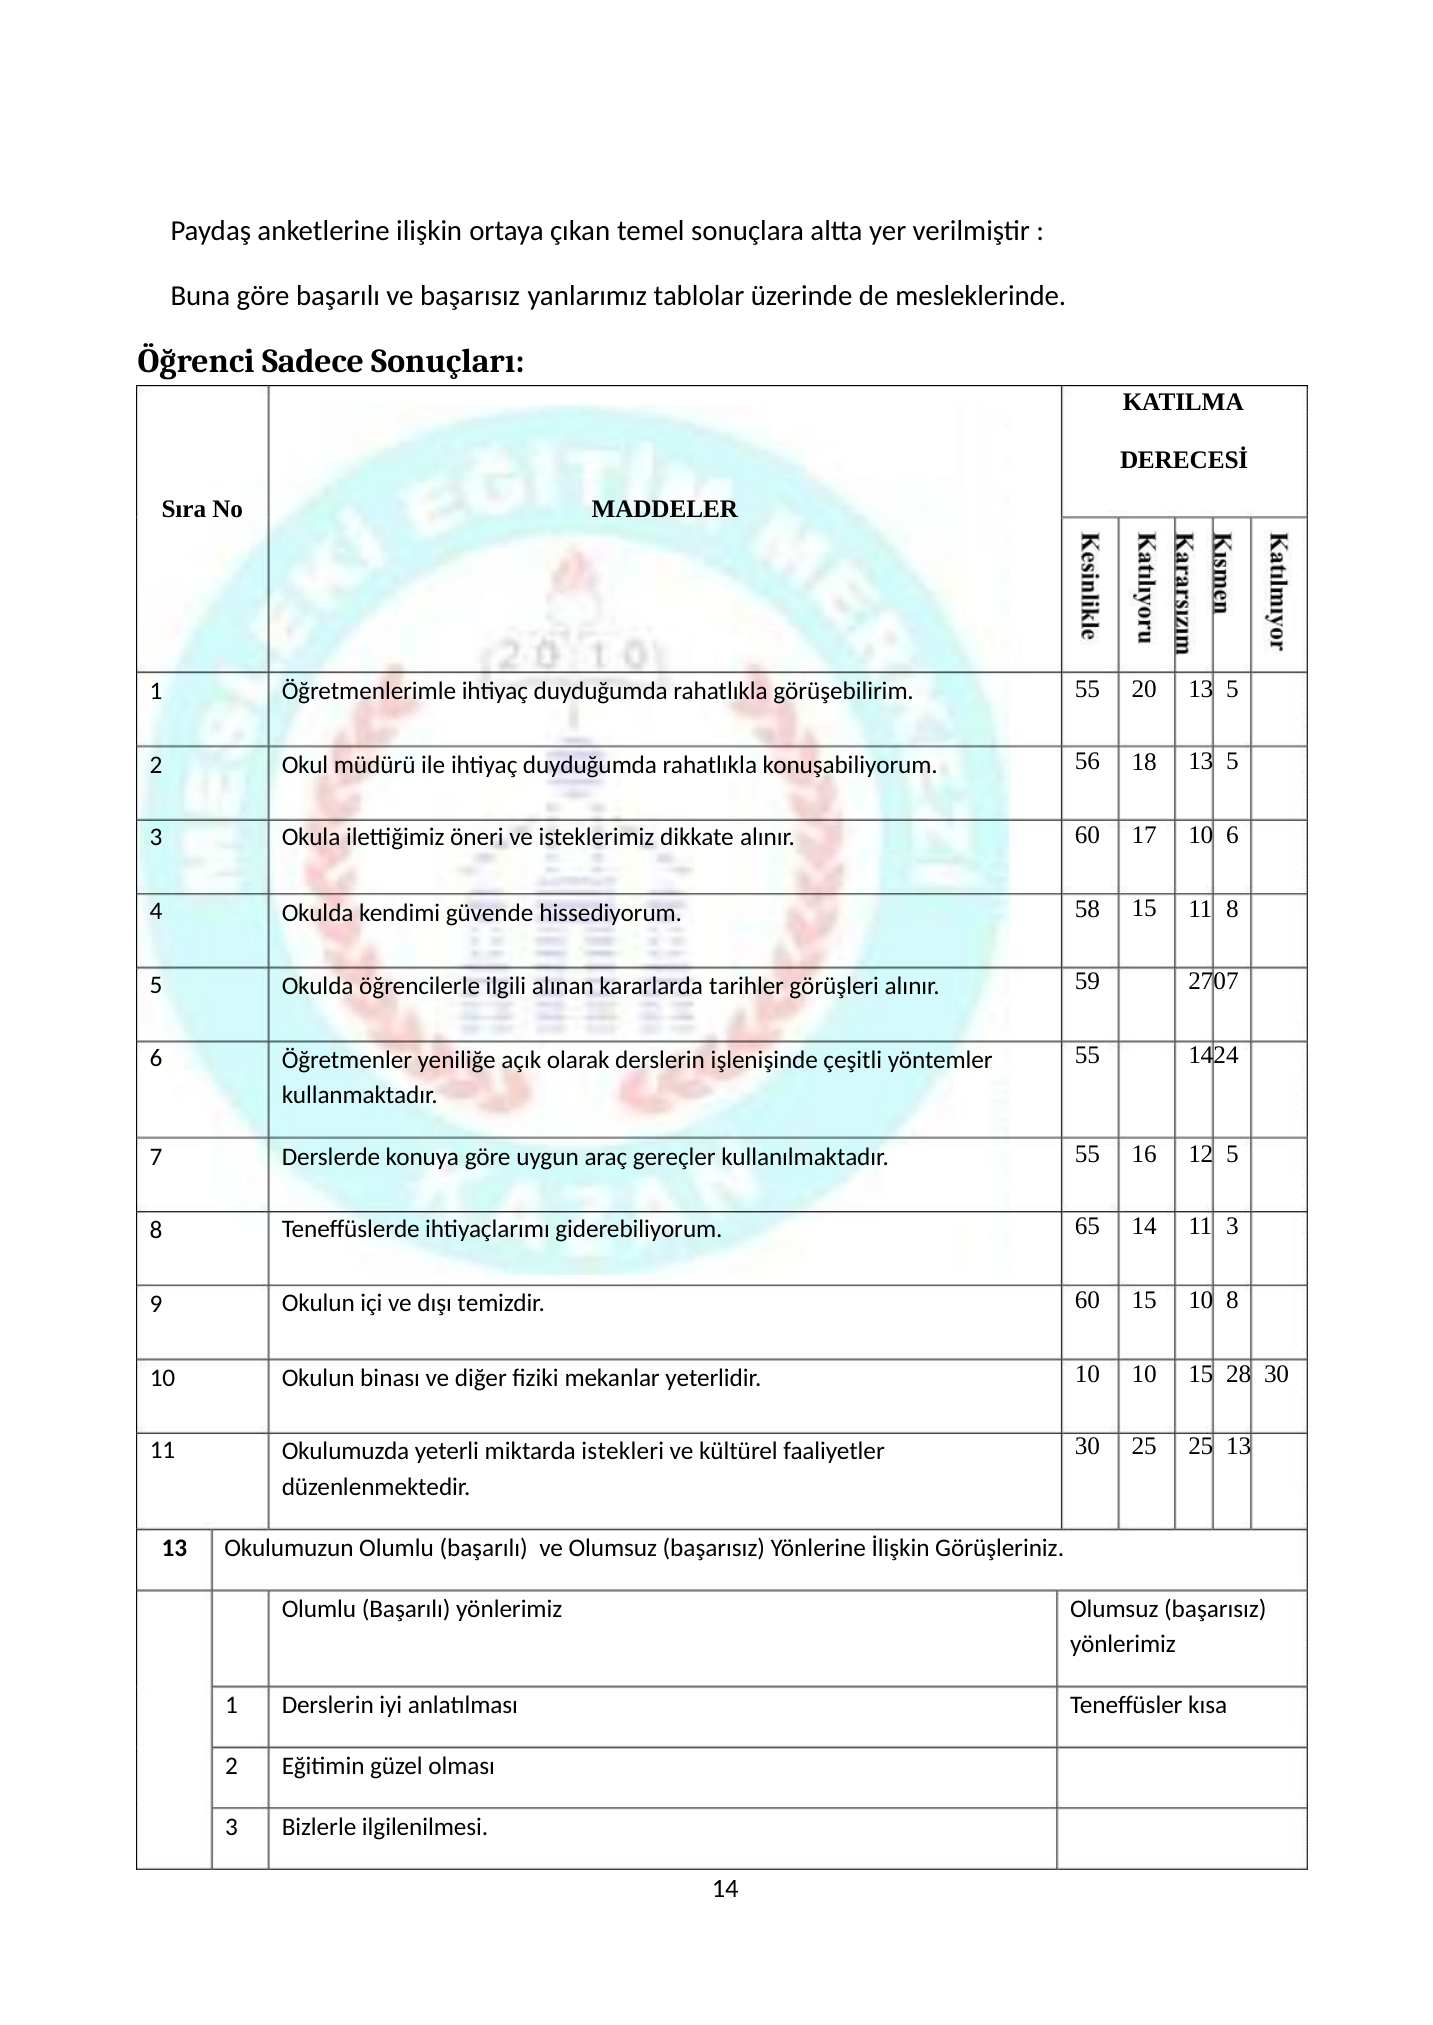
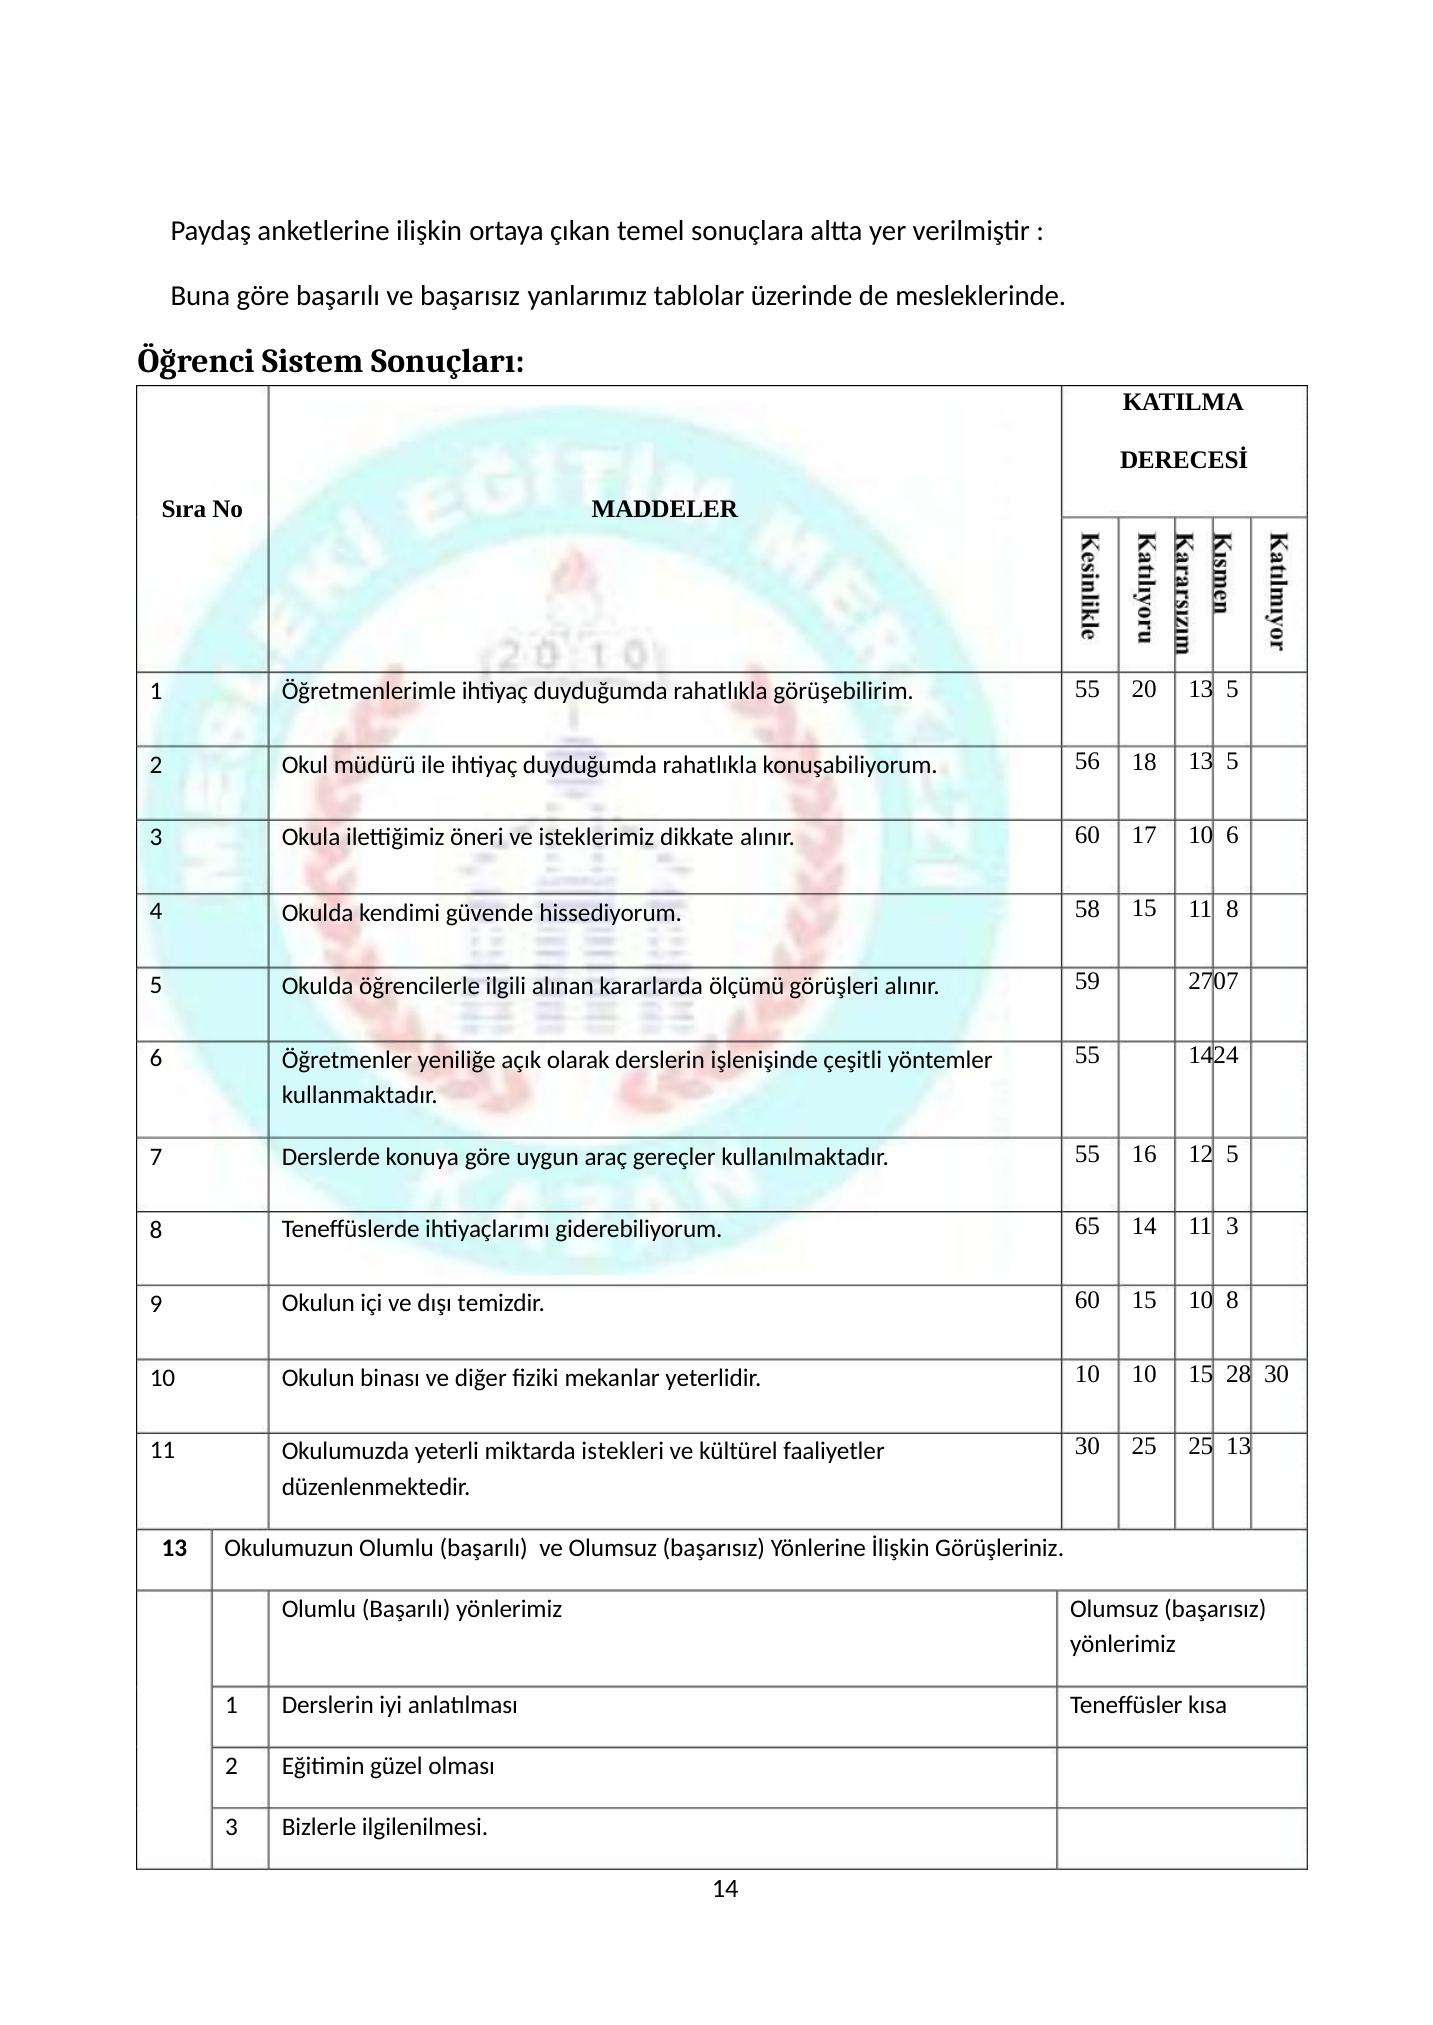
Sadece: Sadece -> Sistem (313, 362)
tarihler: tarihler -> ölçümü (747, 987)
